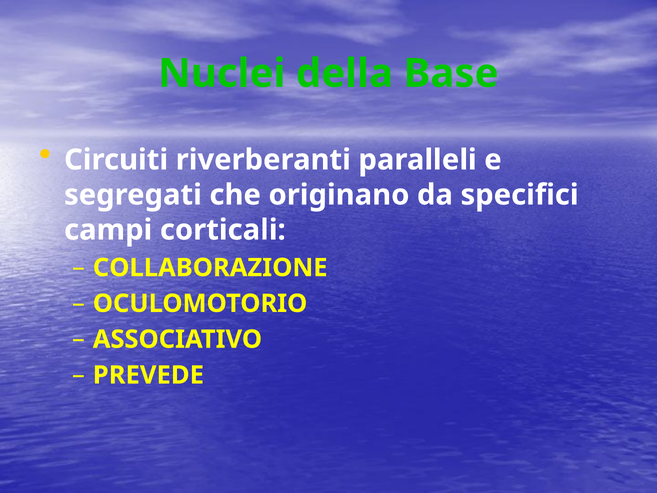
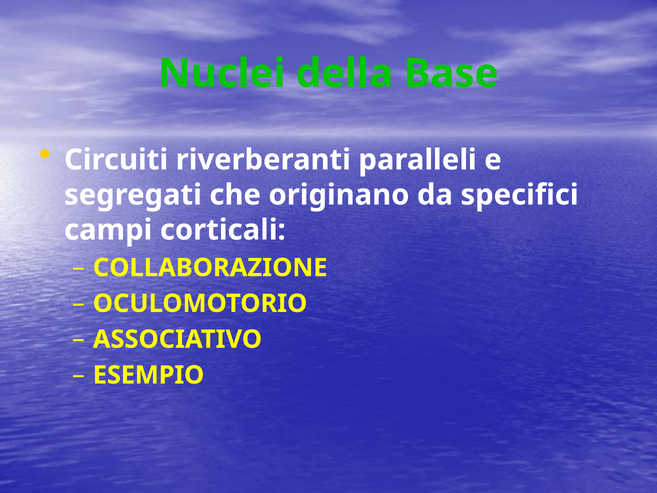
PREVEDE: PREVEDE -> ESEMPIO (149, 375)
